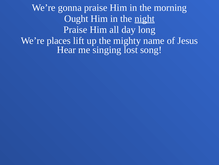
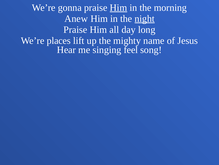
Him underline: none -> present (118, 8)
Ought: Ought -> Anew (76, 19)
lost: lost -> feel (131, 50)
